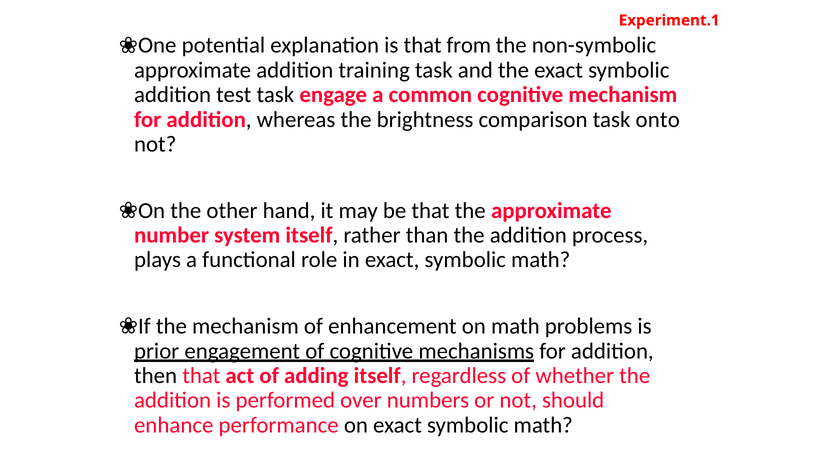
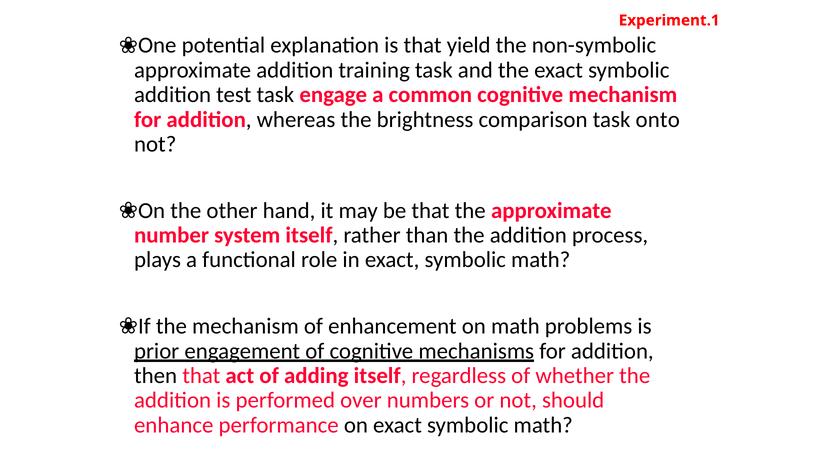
from: from -> yield (469, 45)
